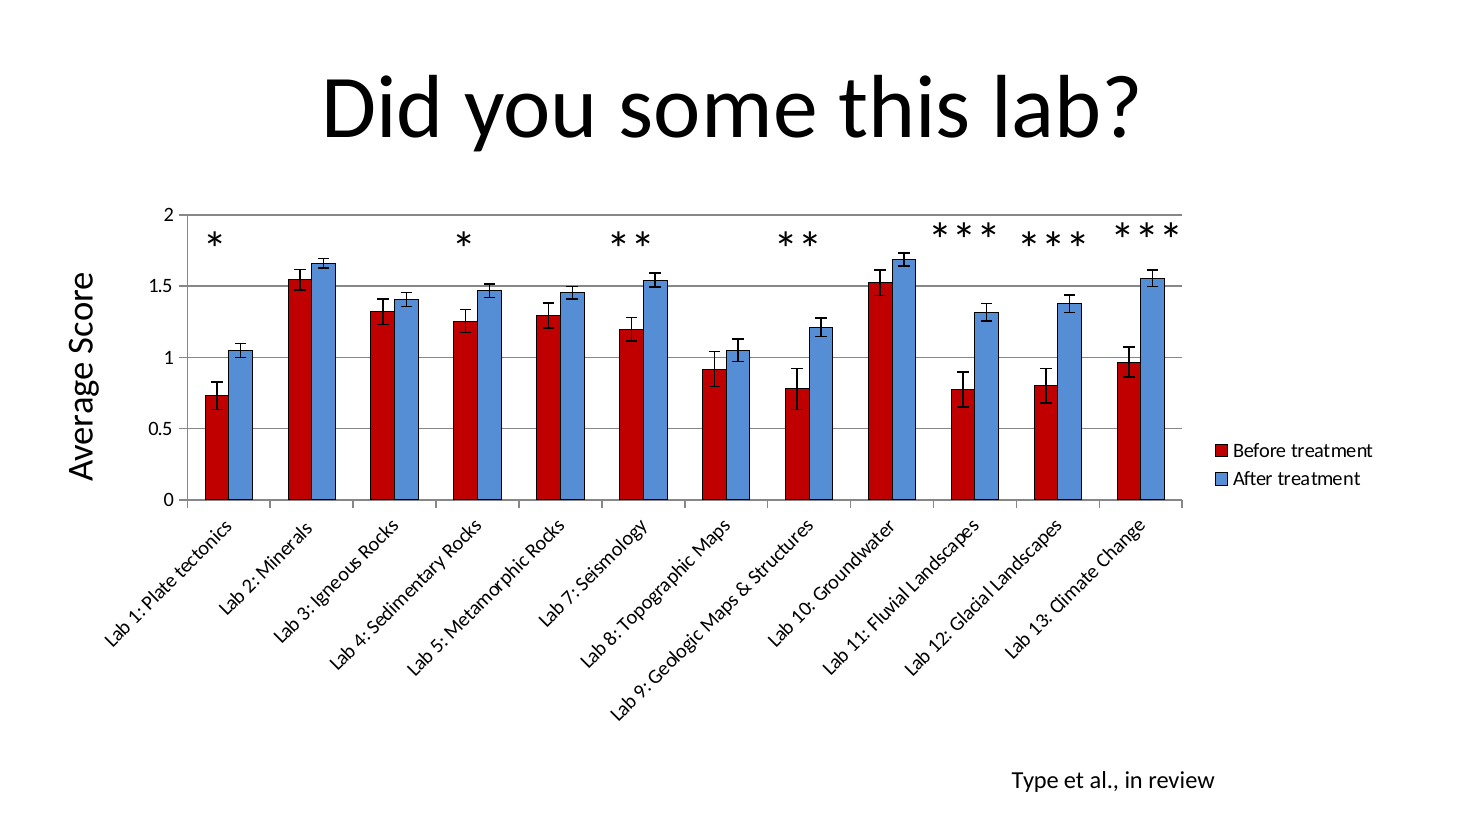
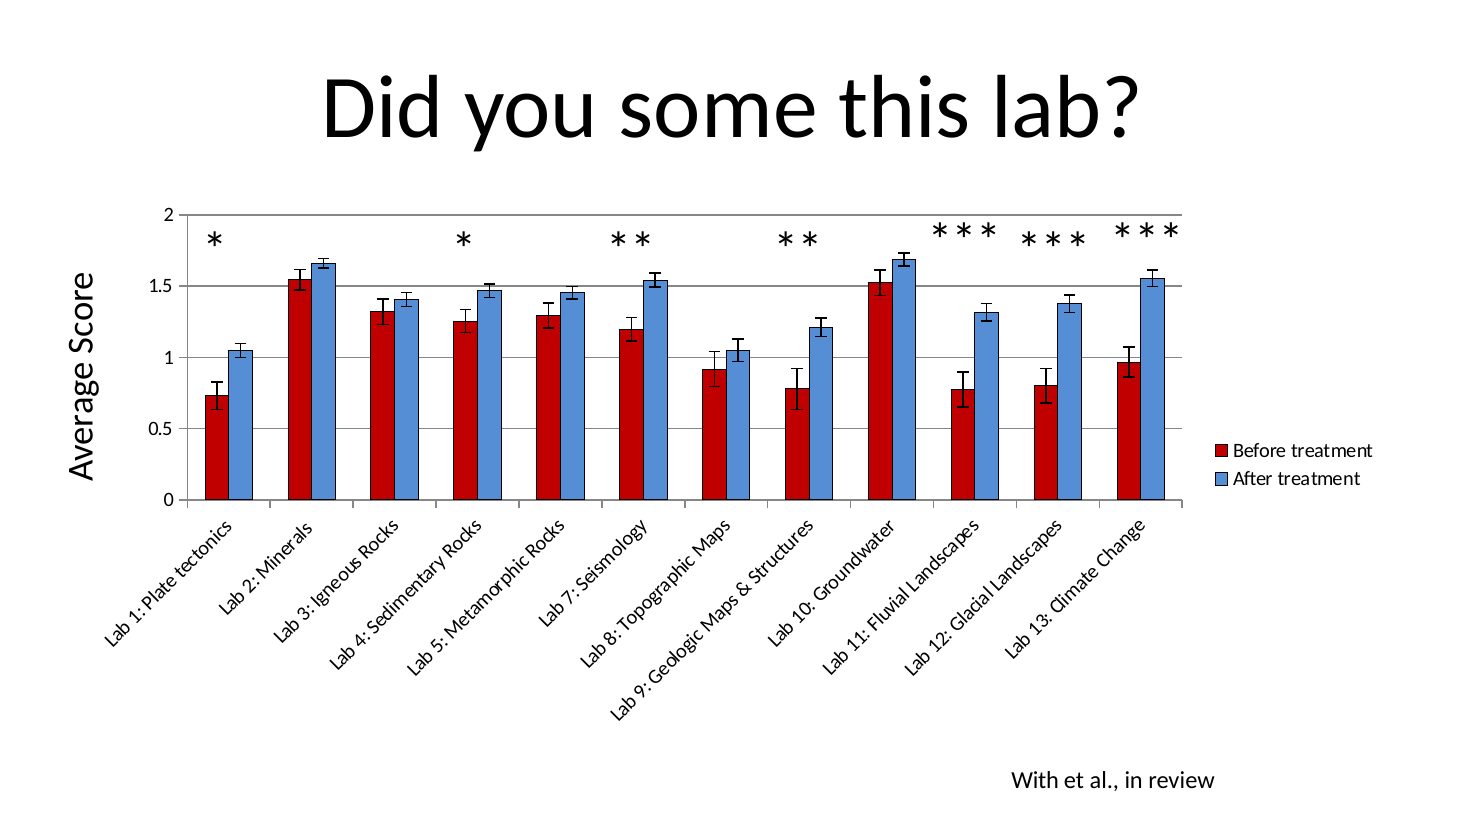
Type: Type -> With (1035, 780)
